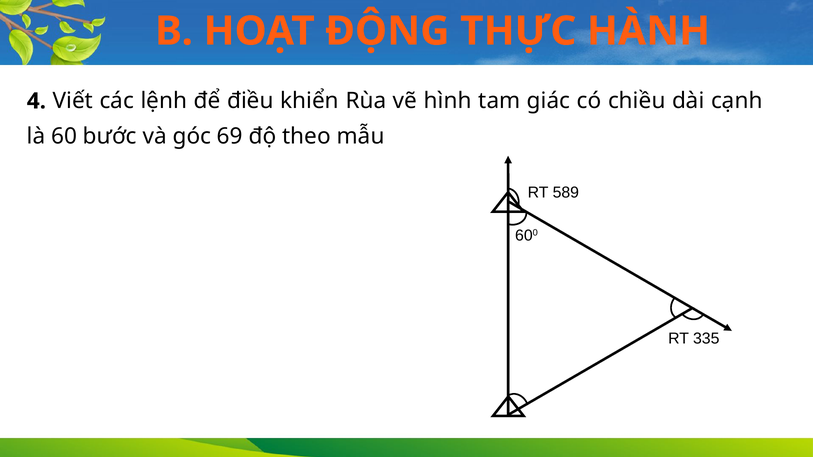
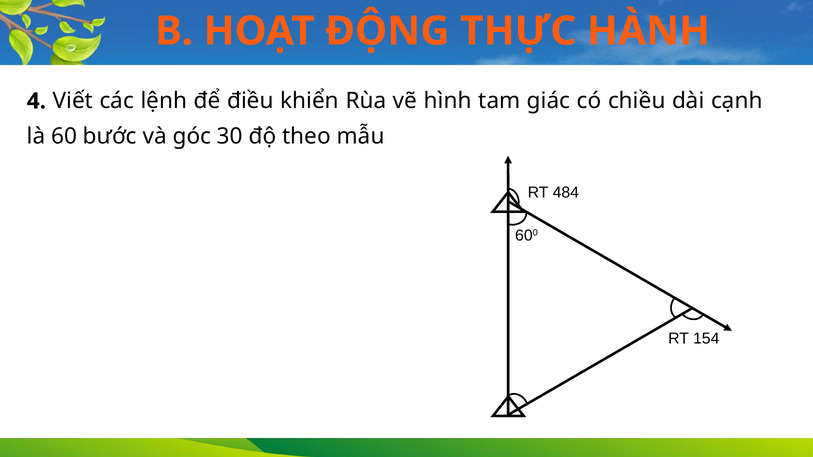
69: 69 -> 30 (230, 136)
589: 589 -> 484 (566, 193)
335: 335 -> 154 (706, 339)
